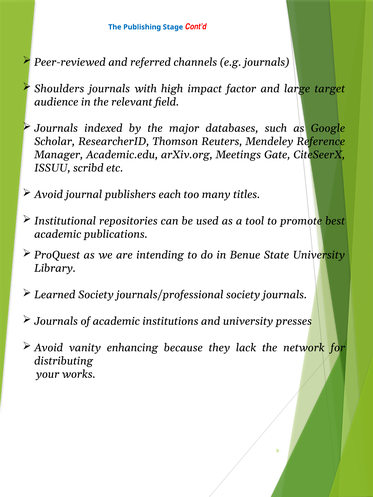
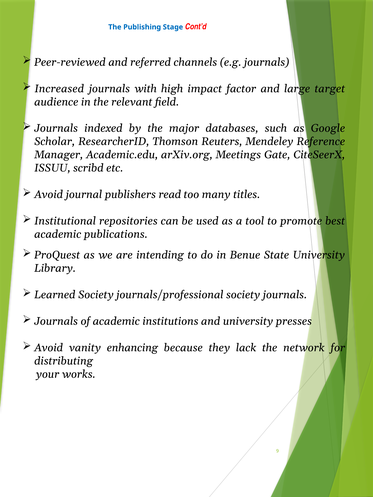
Shoulders: Shoulders -> Increased (59, 89)
each: each -> read (170, 195)
